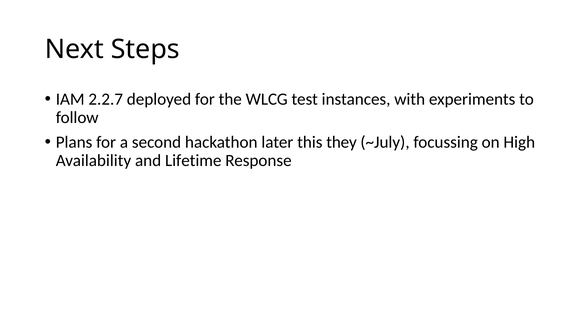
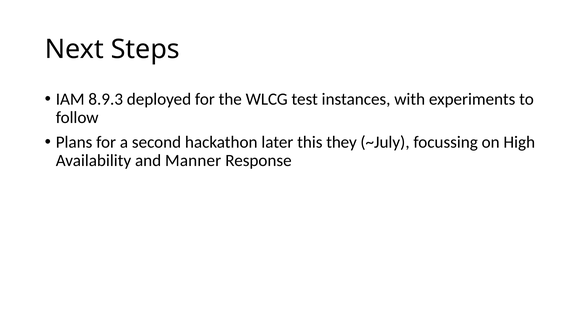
2.2.7: 2.2.7 -> 8.9.3 (106, 99)
Lifetime: Lifetime -> Manner (193, 161)
